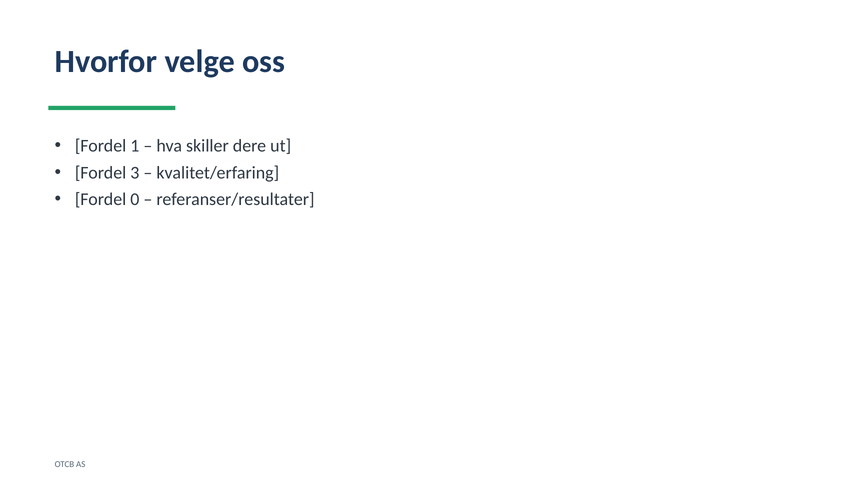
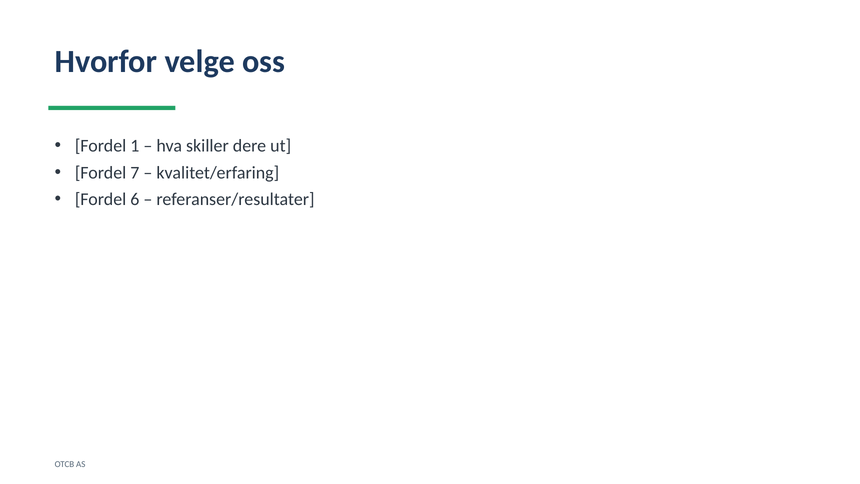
3: 3 -> 7 (135, 173)
0: 0 -> 6 (135, 199)
